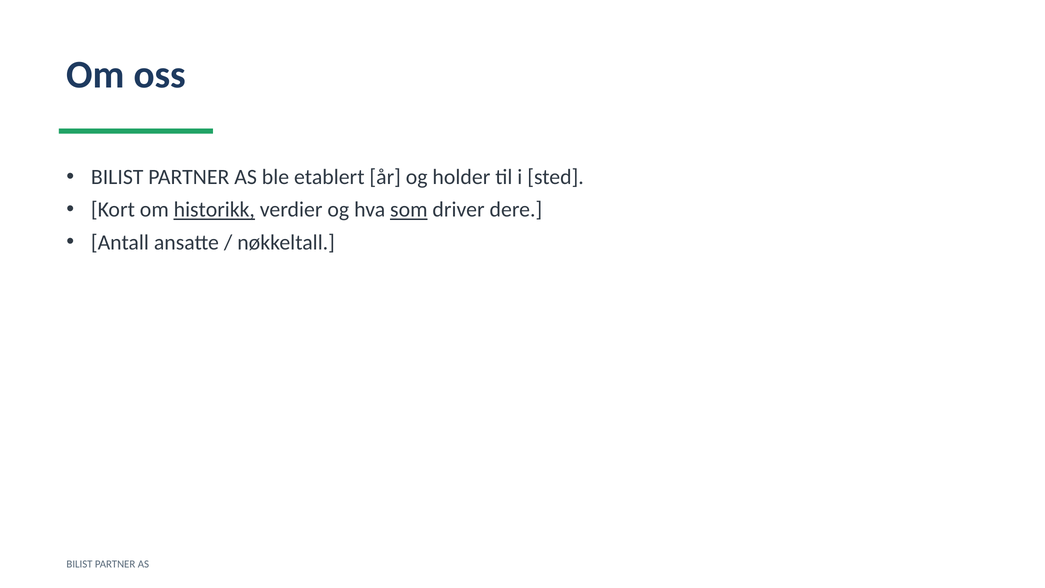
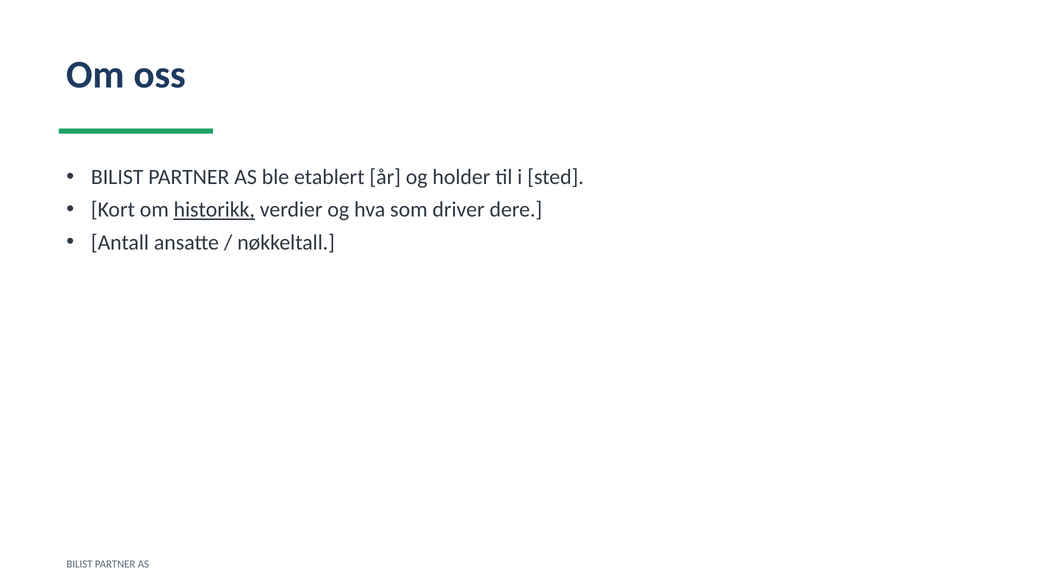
som underline: present -> none (409, 210)
